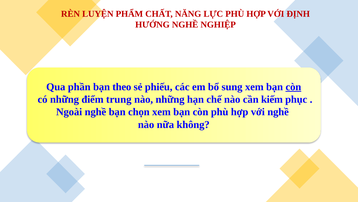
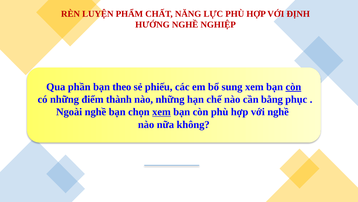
trung: trung -> thành (119, 99)
kiếm: kiếm -> bằng (272, 99)
xem underline: none -> present (161, 112)
